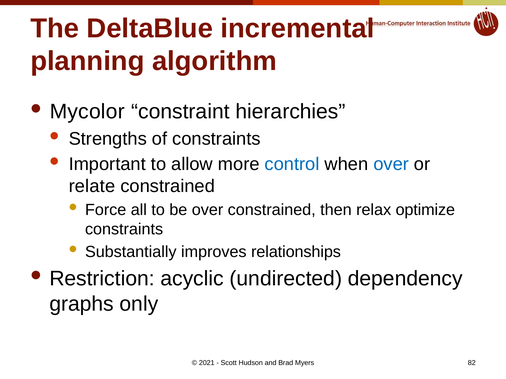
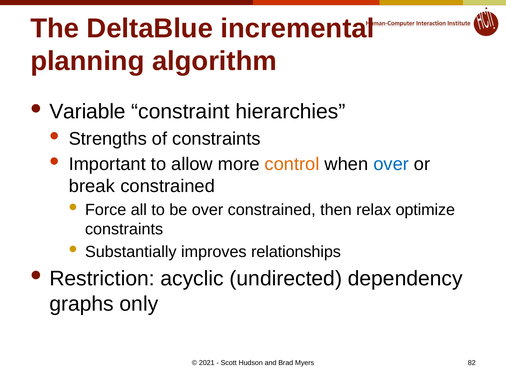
Mycolor: Mycolor -> Variable (87, 112)
control colour: blue -> orange (292, 164)
relate: relate -> break (92, 186)
